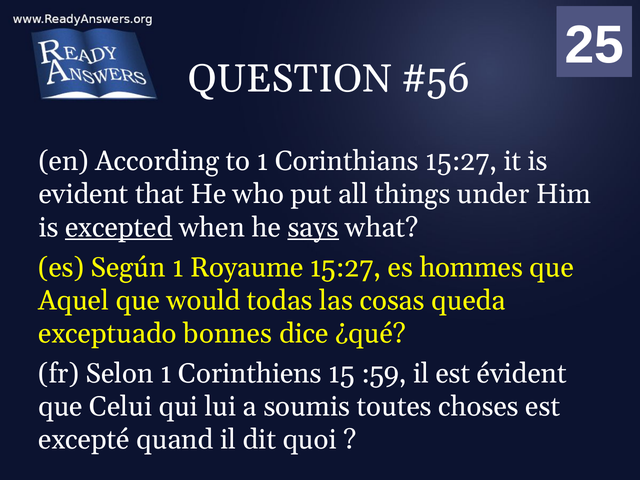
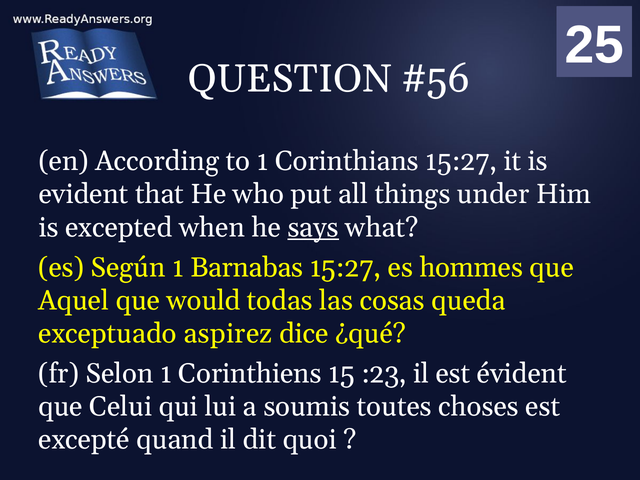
excepted underline: present -> none (119, 227)
Royaume: Royaume -> Barnabas (247, 267)
bonnes: bonnes -> aspirez (228, 334)
:59: :59 -> :23 (384, 374)
